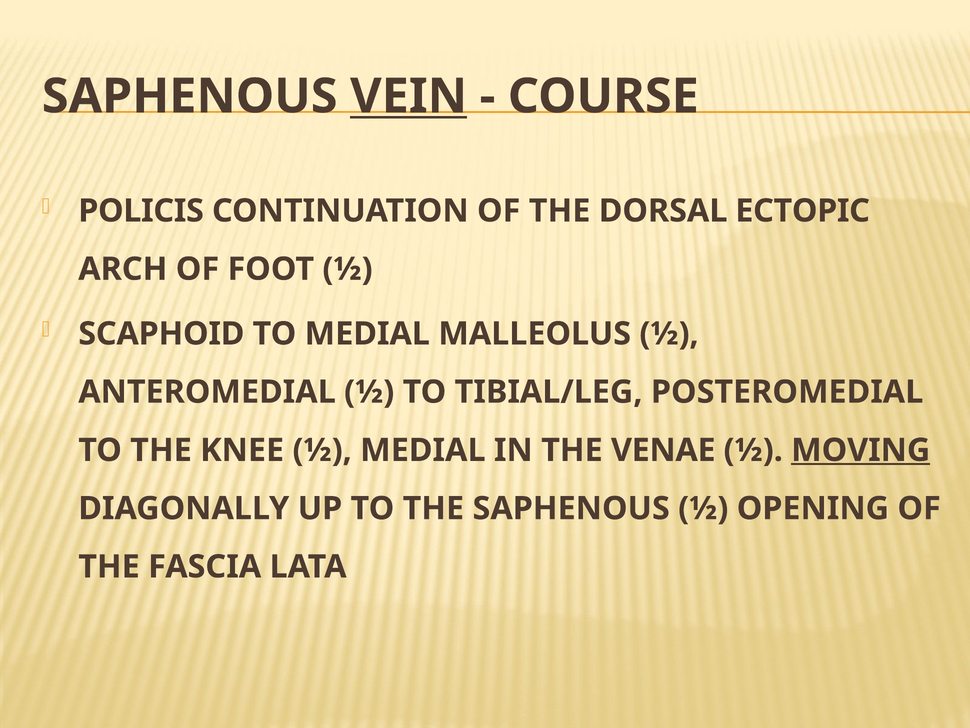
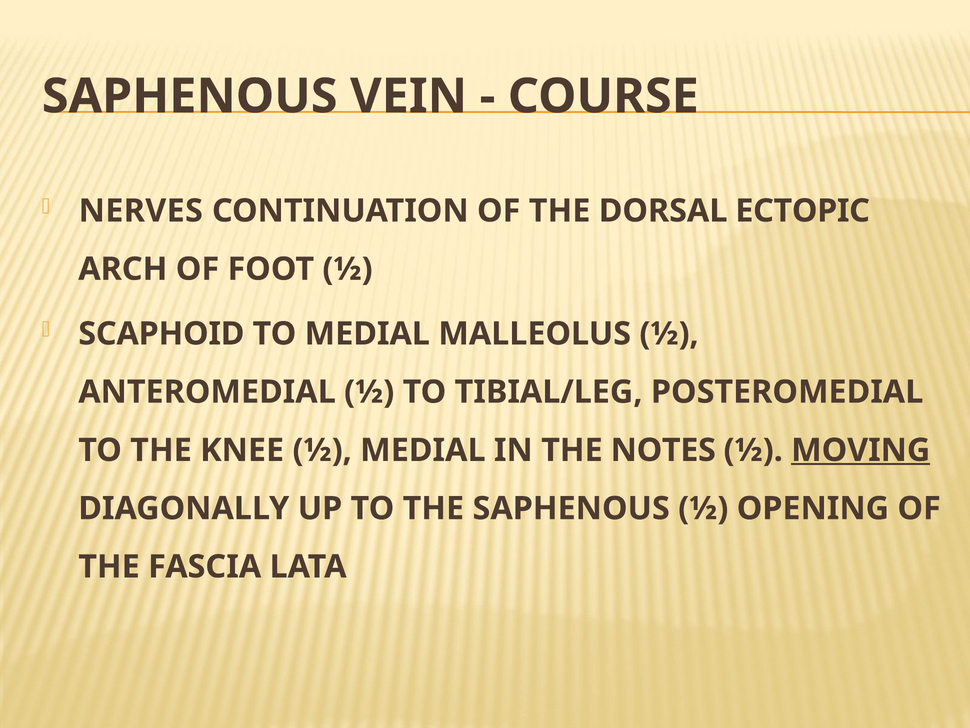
VEIN underline: present -> none (409, 96)
POLICIS: POLICIS -> NERVES (141, 211)
VENAE: VENAE -> NOTES (663, 450)
